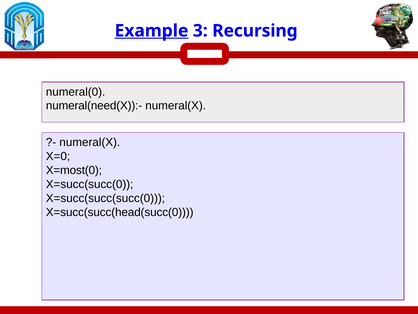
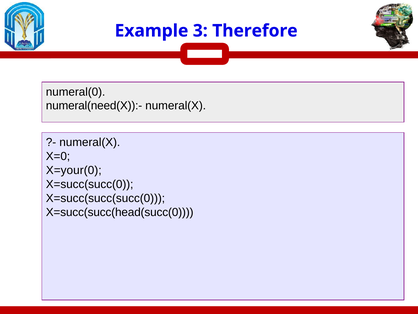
Example underline: present -> none (151, 31)
Recursing: Recursing -> Therefore (255, 31)
X=most(0: X=most(0 -> X=your(0 (74, 170)
